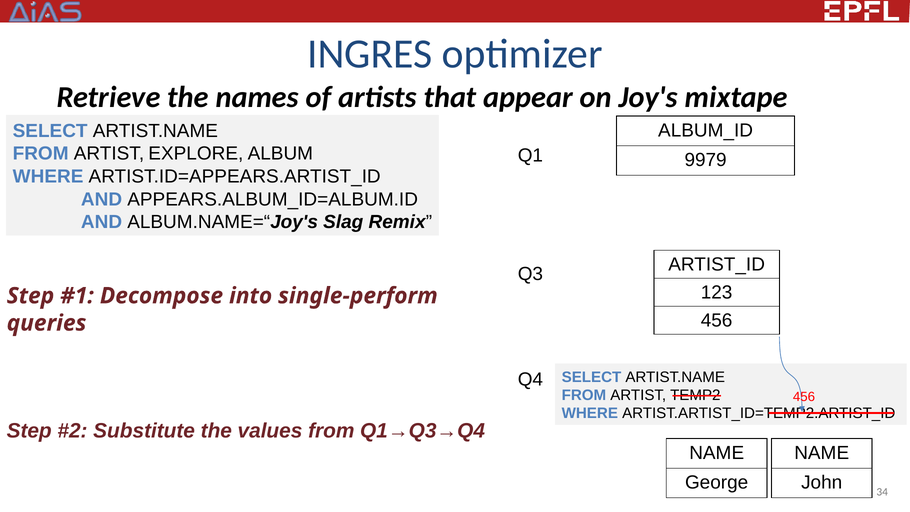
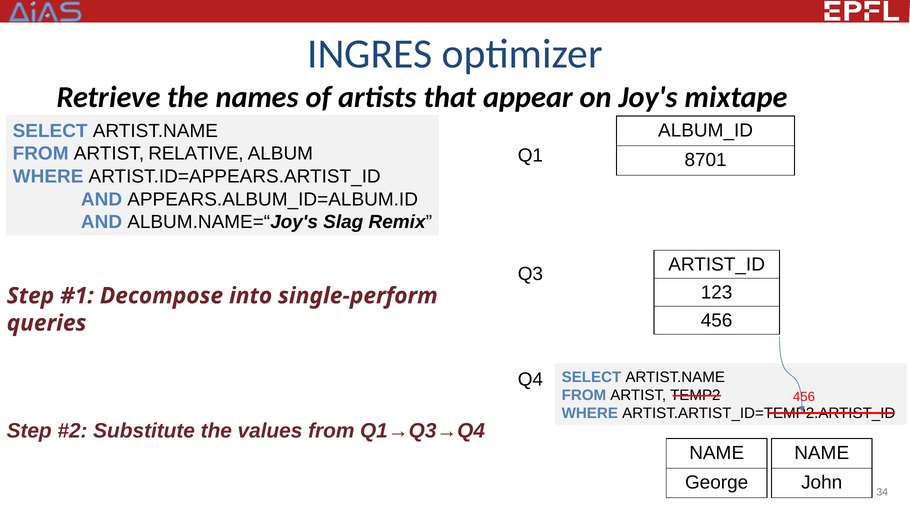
EXPLORE: EXPLORE -> RELATIVE (196, 154)
9979: 9979 -> 8701 (706, 160)
